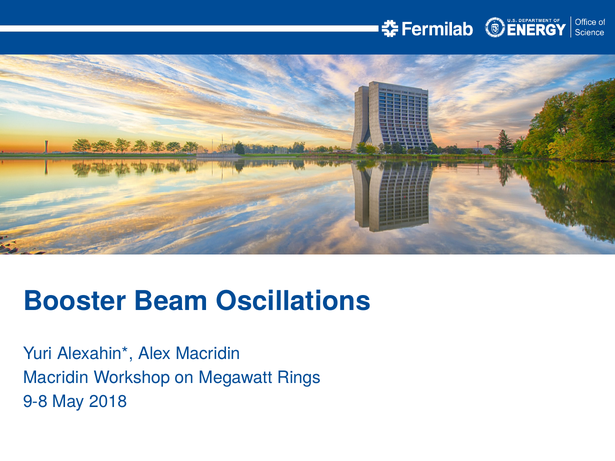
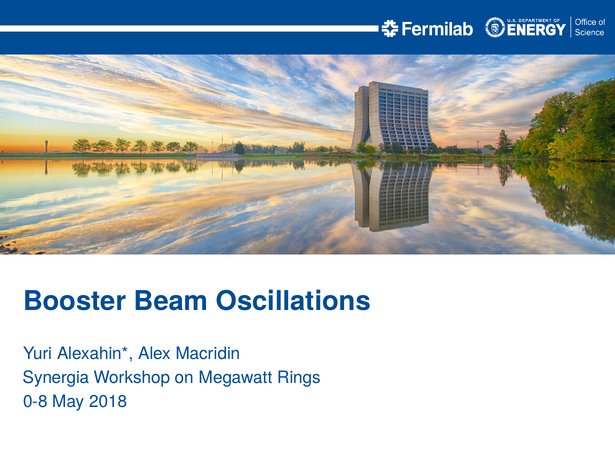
Macridin: Macridin -> Synergia (56, 378)
9-8: 9-8 -> 0-8 (35, 402)
